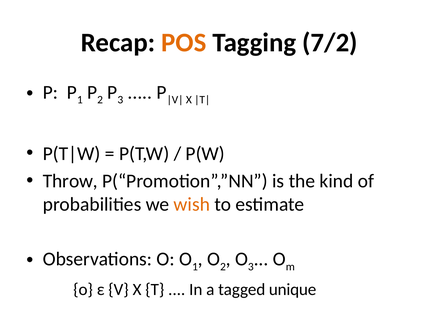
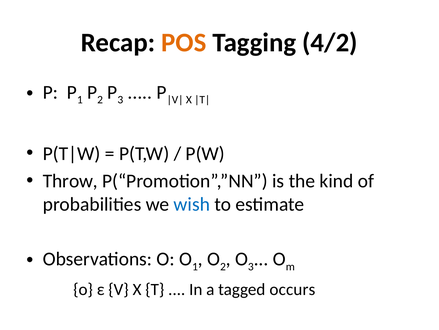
7/2: 7/2 -> 4/2 (330, 42)
wish colour: orange -> blue (192, 204)
unique: unique -> occurs (292, 289)
